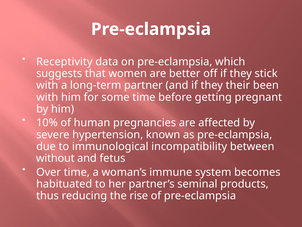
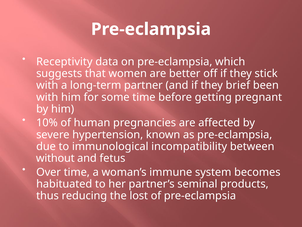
their: their -> brief (238, 85)
rise: rise -> lost (139, 195)
